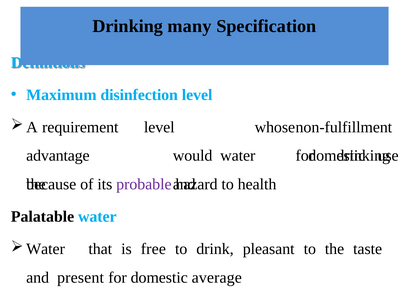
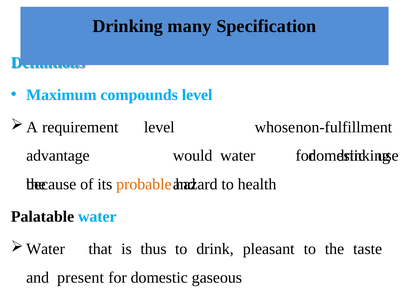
disinfection: disinfection -> compounds (139, 95)
probable colour: purple -> orange (144, 185)
free: free -> thus (154, 250)
average: average -> gaseous (217, 278)
